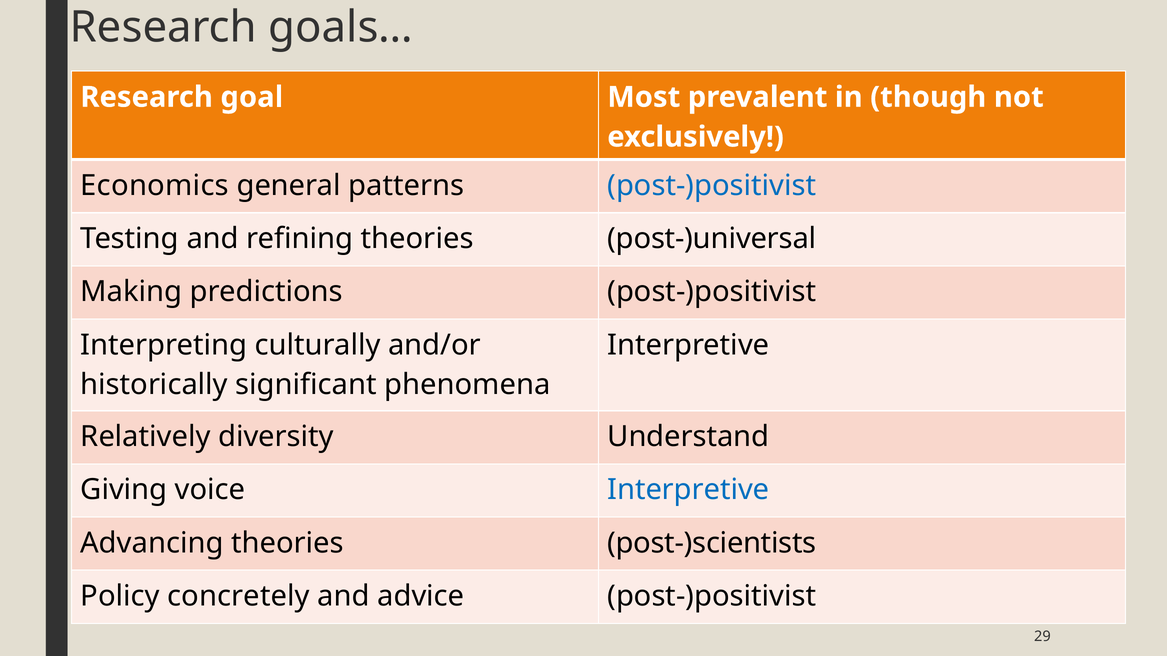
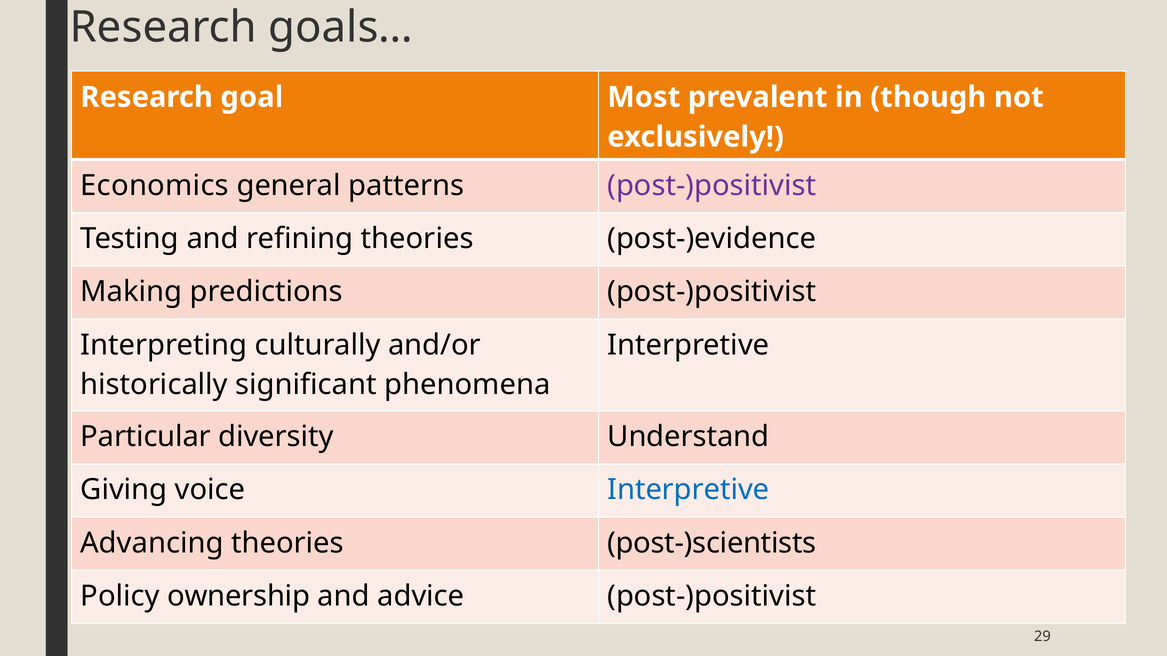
post-)positivist colour: blue -> purple (712, 186)
post-)universal: post-)universal -> post-)evidence (712, 239)
Relatively: Relatively -> Particular (146, 437)
concretely: concretely -> ownership (239, 596)
